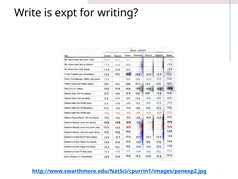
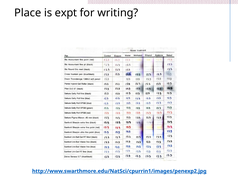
Write: Write -> Place (28, 13)
